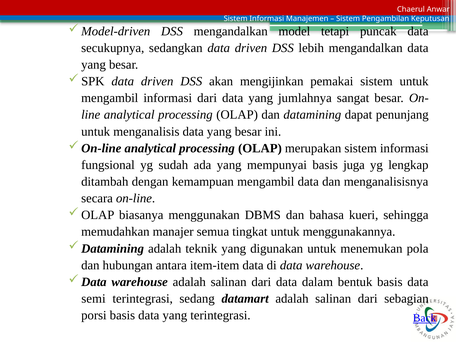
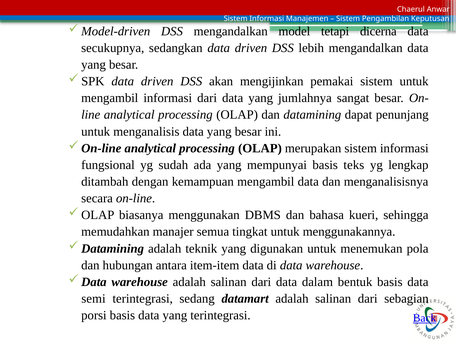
puncak: puncak -> dicerna (378, 31)
juga: juga -> teks (354, 165)
